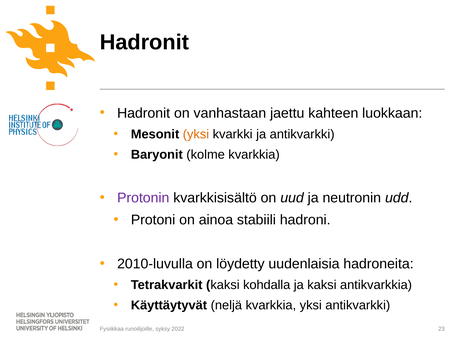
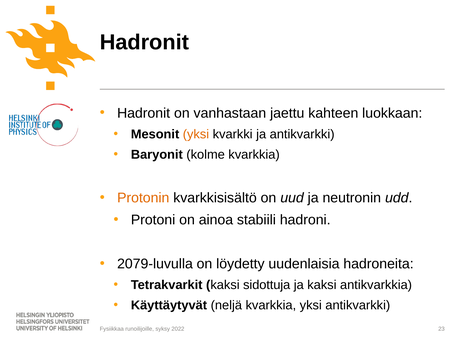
Protonin colour: purple -> orange (143, 198)
2010-luvulla: 2010-luvulla -> 2079-luvulla (155, 264)
kohdalla: kohdalla -> sidottuja (267, 286)
